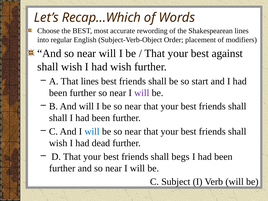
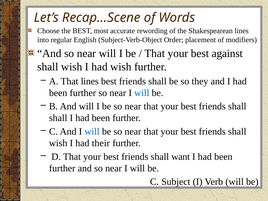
Recap…Which: Recap…Which -> Recap…Scene (101, 18)
start: start -> they (200, 81)
will colour: purple -> blue (142, 93)
dead: dead -> their (101, 143)
begs: begs -> want (181, 157)
